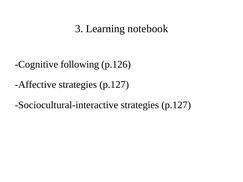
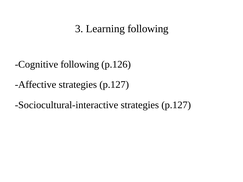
Learning notebook: notebook -> following (148, 29)
